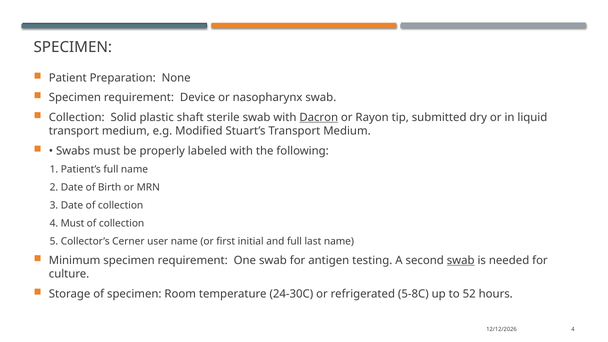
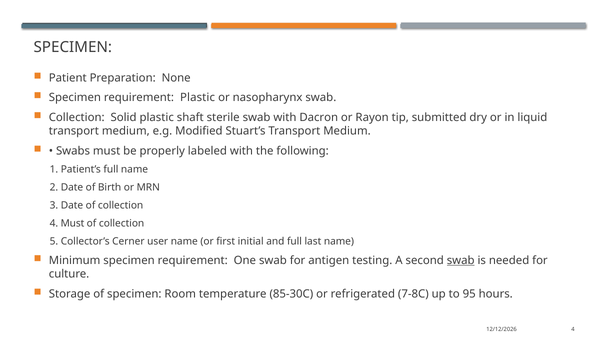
requirement Device: Device -> Plastic (198, 98)
Dacron underline: present -> none (319, 117)
24-30C: 24-30C -> 85-30C (291, 294)
5-8C: 5-8C -> 7-8C (413, 294)
52: 52 -> 95 (469, 294)
